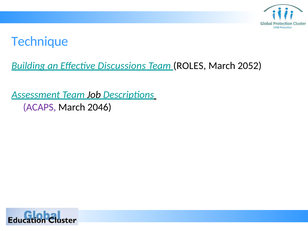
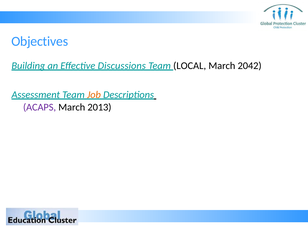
Technique: Technique -> Objectives (40, 41)
ROLES: ROLES -> LOCAL (190, 66)
2052: 2052 -> 2042 (250, 66)
Job colour: black -> orange (94, 95)
2046: 2046 -> 2013 (99, 107)
